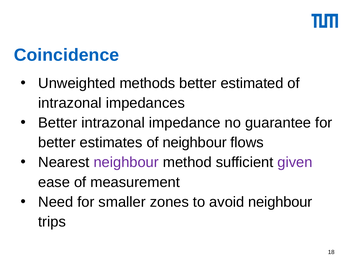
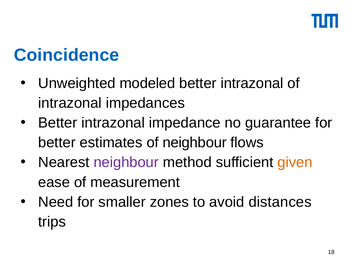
methods: methods -> modeled (147, 83)
estimated: estimated -> intrazonal (252, 83)
given colour: purple -> orange (295, 162)
avoid neighbour: neighbour -> distances (280, 202)
